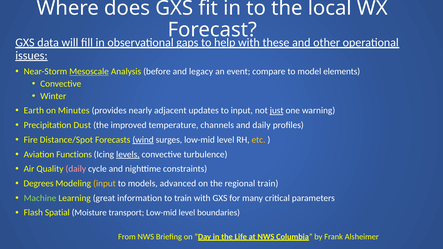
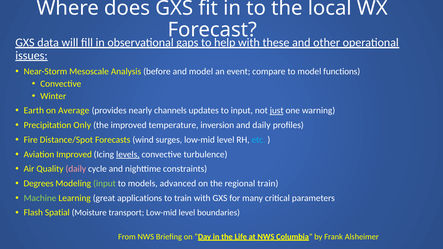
Mesoscale underline: present -> none (89, 72)
and legacy: legacy -> model (201, 72)
elements: elements -> functions (342, 72)
Minutes: Minutes -> Average (74, 111)
adjacent: adjacent -> channels (170, 111)
Dust: Dust -> Only (82, 125)
channels: channels -> inversion (217, 125)
wind underline: present -> none (143, 140)
etc colour: yellow -> light blue (259, 140)
Aviation Functions: Functions -> Improved (74, 154)
input colour: yellow -> light green (105, 184)
information: information -> applications (140, 198)
